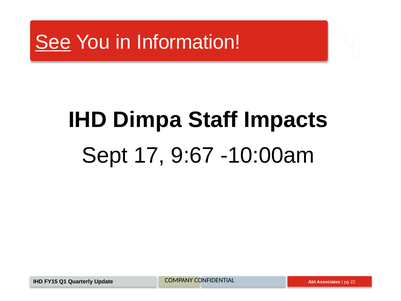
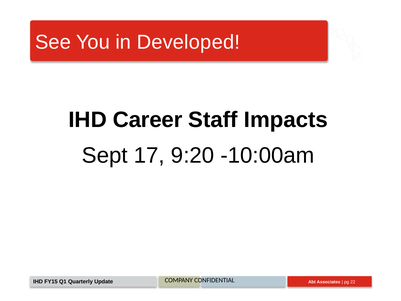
See underline: present -> none (53, 42)
Information: Information -> Developed (188, 42)
Dimpa: Dimpa -> Career (148, 120)
9:67: 9:67 -> 9:20 (193, 155)
